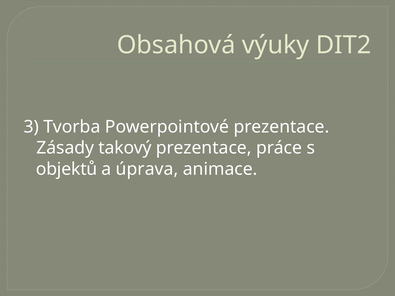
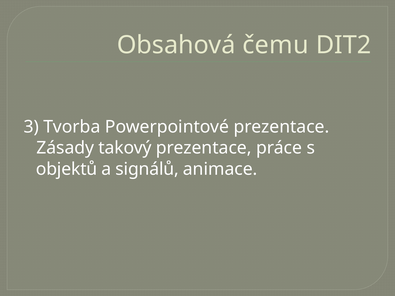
výuky: výuky -> čemu (275, 45)
úprava: úprava -> signálů (147, 169)
